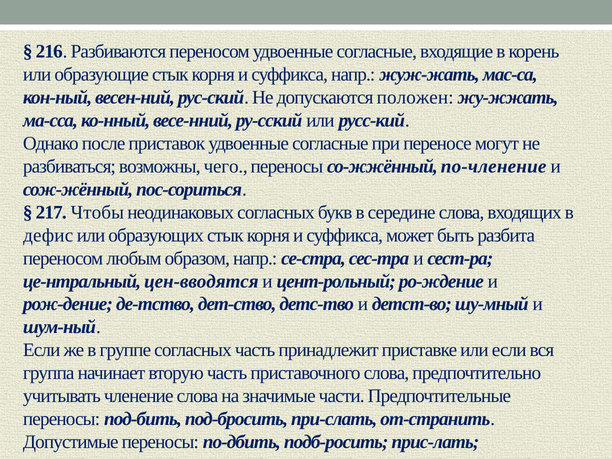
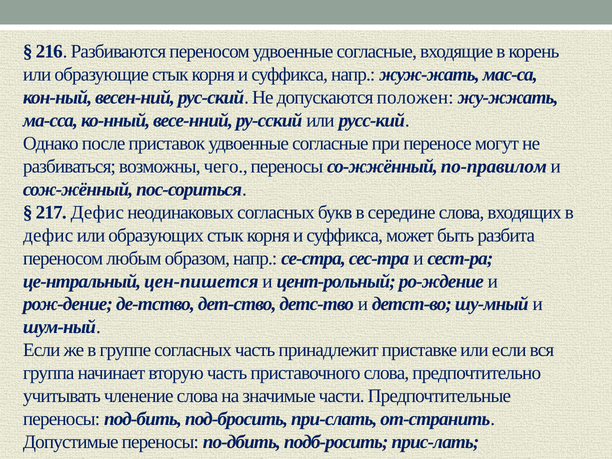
по‑членение: по‑членение -> по‑правилом (494, 166)
217 Чтобы: Чтобы -> Дефис (97, 212)
цен‑вводятся: цен‑вводятся -> цен‑пишется (201, 281)
